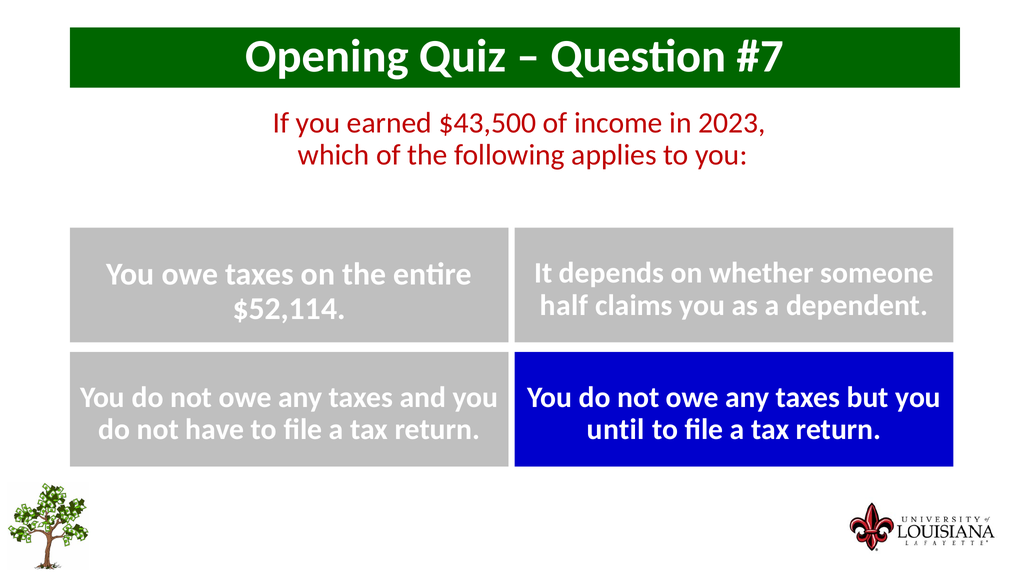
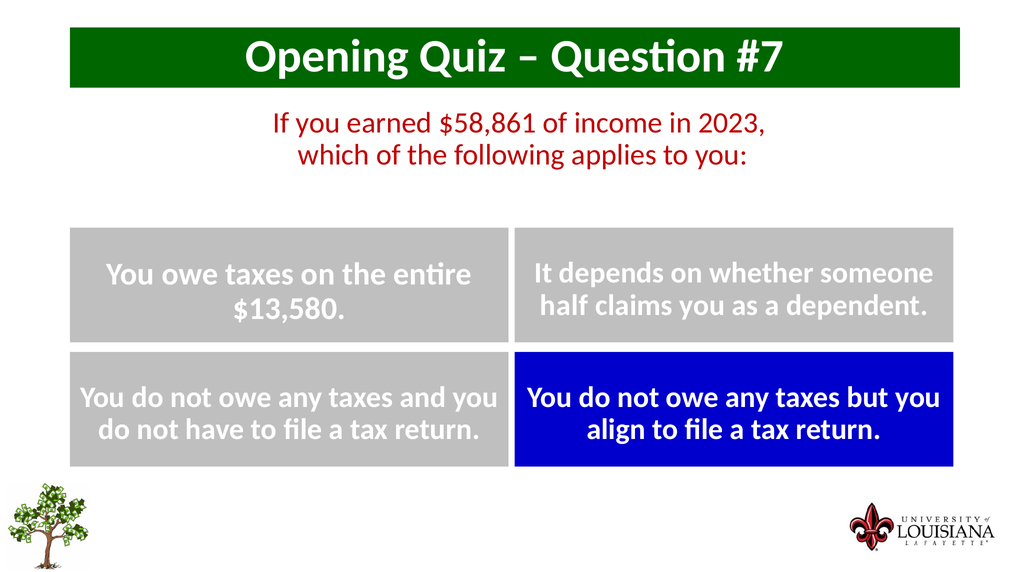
$43,500: $43,500 -> $58,861 (487, 123)
$52,114: $52,114 -> $13,580 (289, 309)
until: until -> align (616, 430)
